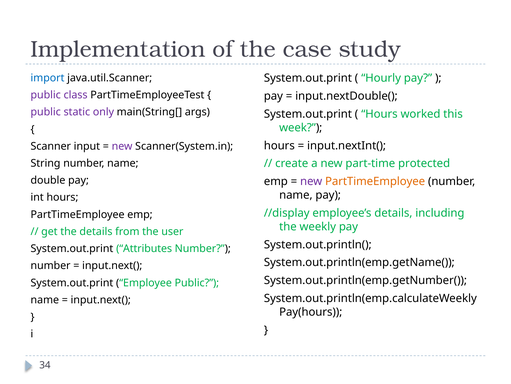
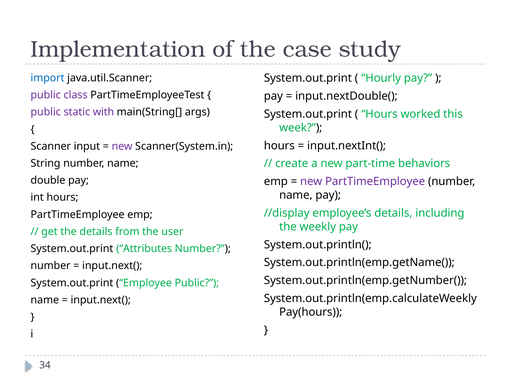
only: only -> with (104, 112)
protected: protected -> behaviors (424, 163)
PartTimeEmployee colour: orange -> purple (375, 181)
